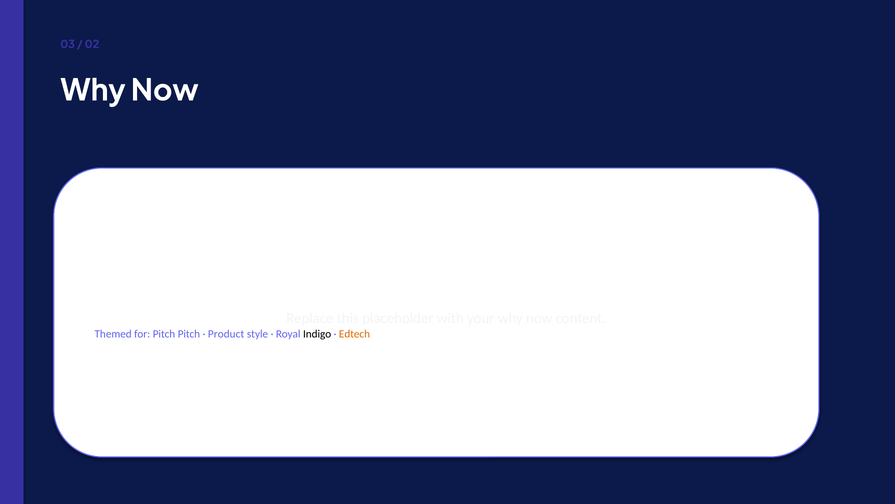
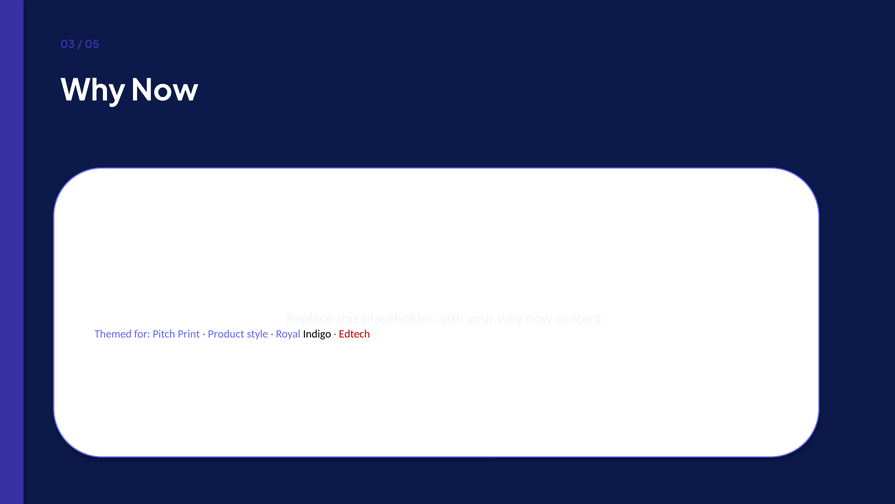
02: 02 -> 05 (92, 44)
Pitch Pitch: Pitch -> Print (189, 334)
Edtech colour: orange -> red (355, 334)
